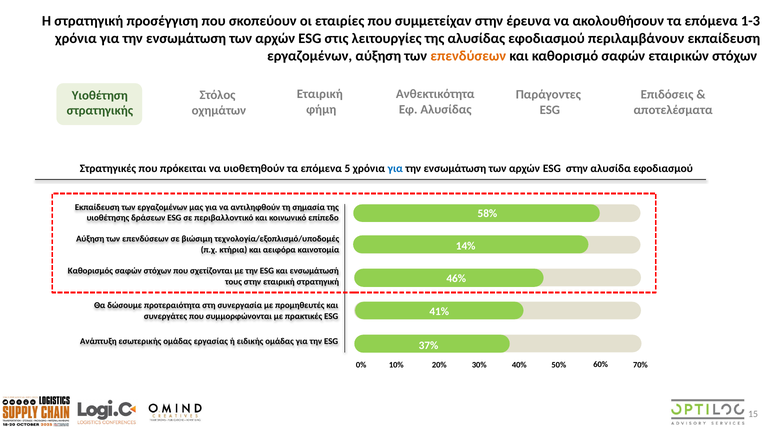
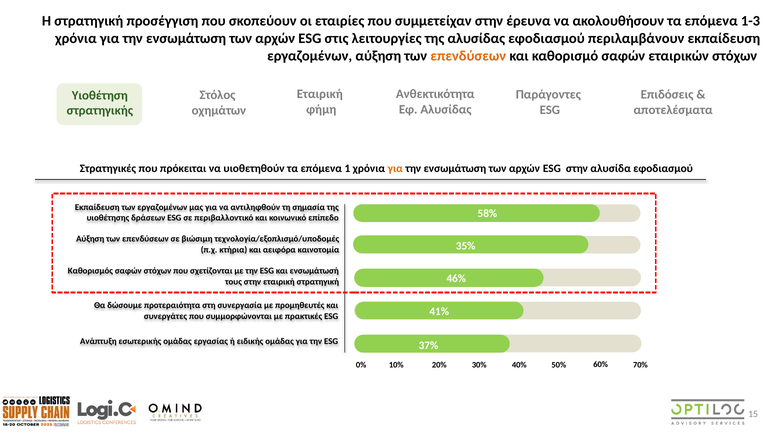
5: 5 -> 1 (347, 168)
για colour: blue -> orange (395, 168)
14%: 14% -> 35% (466, 246)
